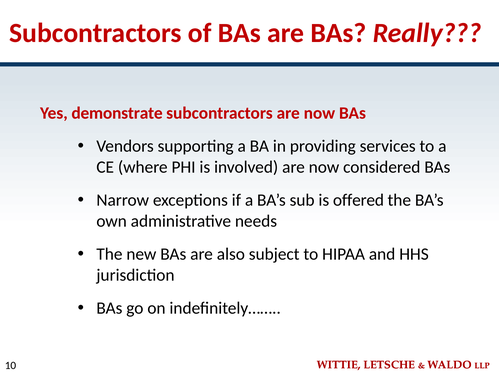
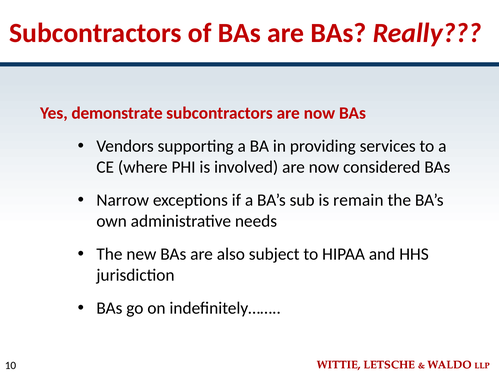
offered: offered -> remain (358, 200)
